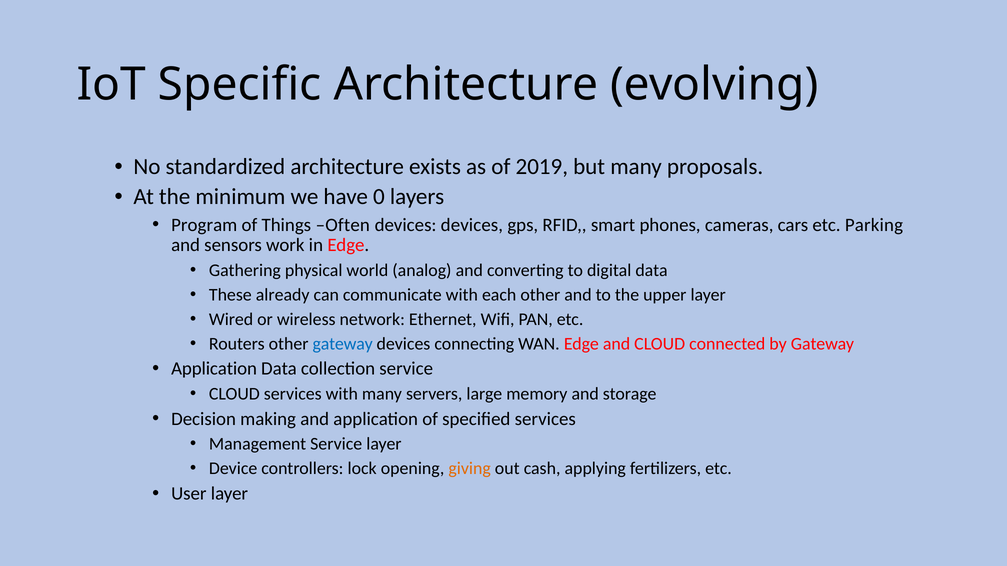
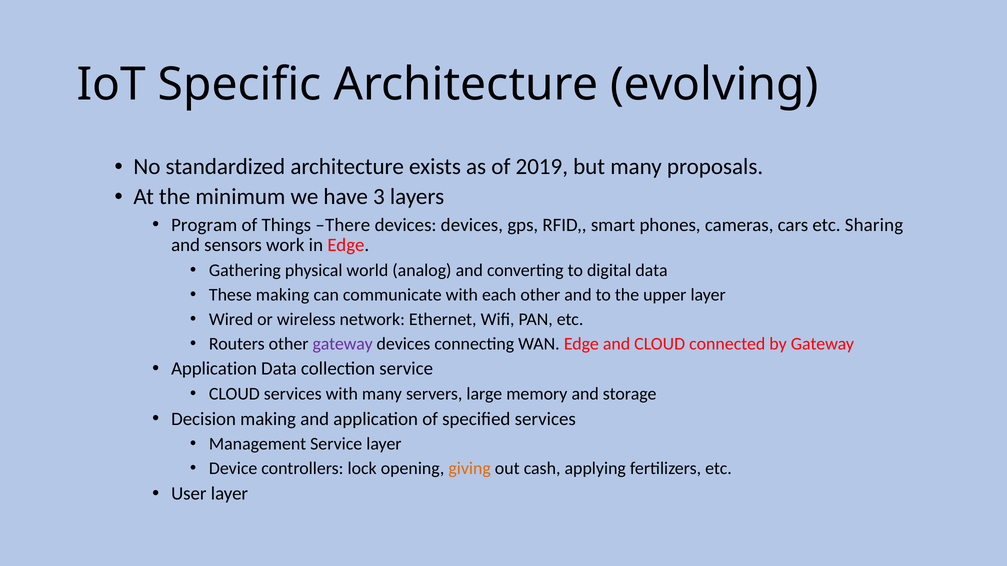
0: 0 -> 3 (379, 197)
Often: Often -> There (343, 225)
Parking: Parking -> Sharing (874, 225)
These already: already -> making (283, 295)
gateway colour: blue -> purple (343, 344)
